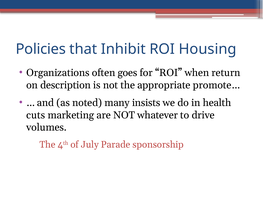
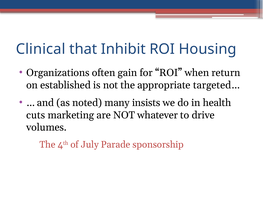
Policies: Policies -> Clinical (41, 49)
goes: goes -> gain (127, 73)
description: description -> established (65, 85)
promote…: promote… -> targeted… (216, 85)
